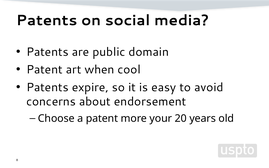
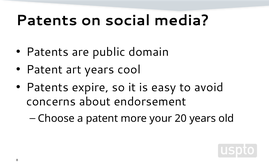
art when: when -> years (99, 70)
